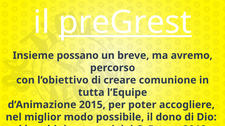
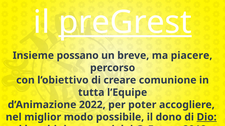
avremo: avremo -> piacere (192, 56)
2015: 2015 -> 2022 (92, 105)
Dio underline: none -> present (207, 118)
